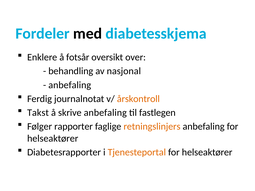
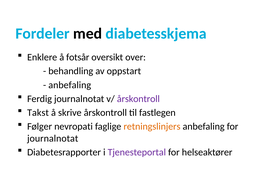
nasjonal: nasjonal -> oppstart (124, 71)
årskontroll colour: orange -> purple (138, 99)
skrive anbefaling: anbefaling -> årskontroll (105, 113)
rapporter: rapporter -> nevropati (74, 127)
helseaktører: helseaktører -> journalnotat (53, 139)
Tjenesteportal colour: orange -> purple (137, 152)
